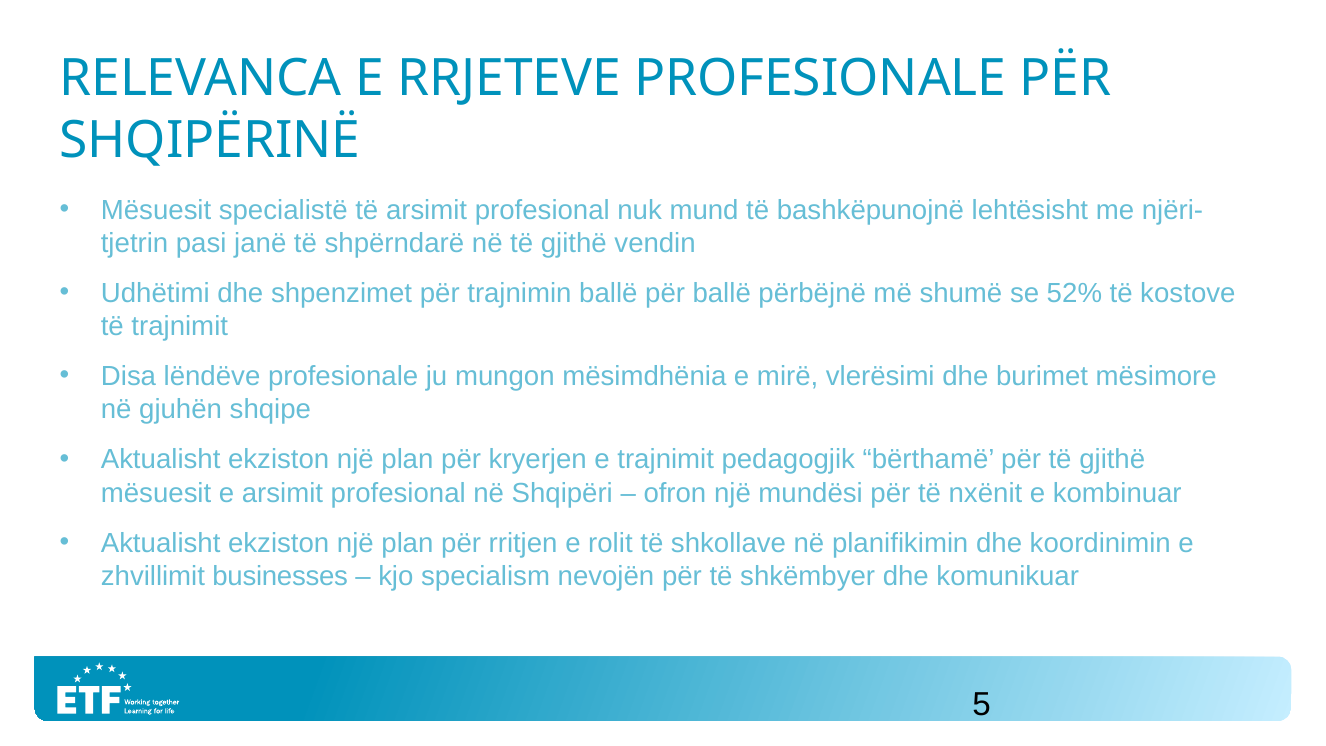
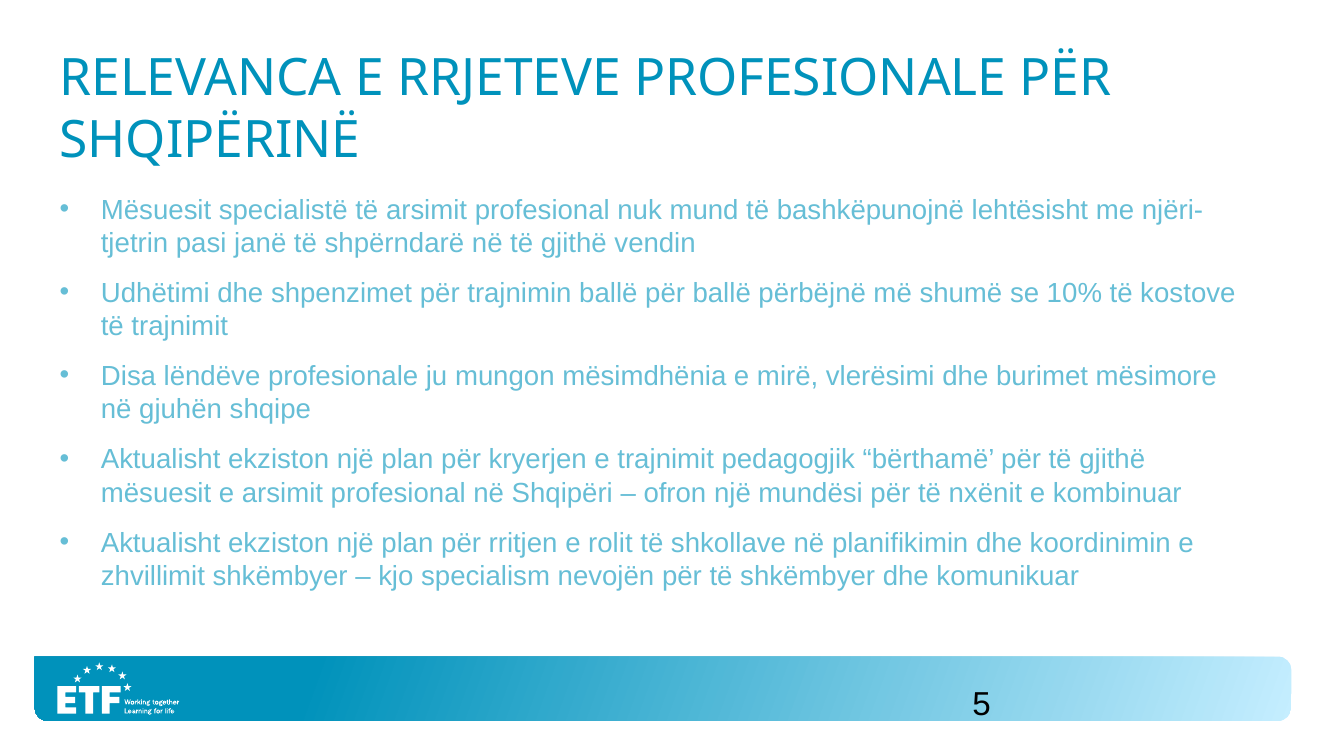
52%: 52% -> 10% (1074, 293)
zhvillimit businesses: businesses -> shkëmbyer (280, 576)
